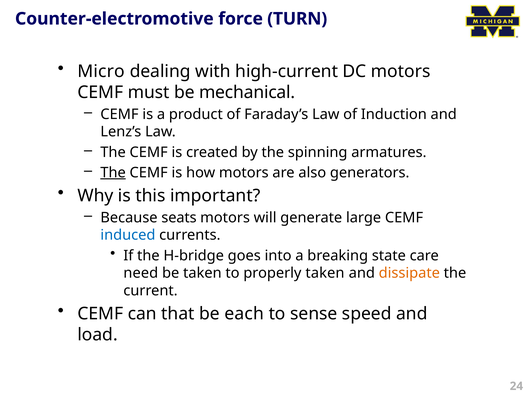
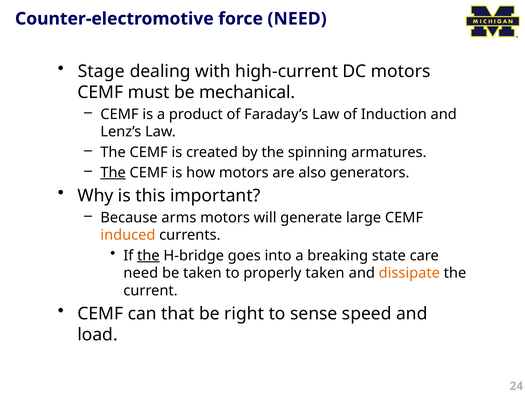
force TURN: TURN -> NEED (297, 19)
Micro: Micro -> Stage (101, 71)
seats: seats -> arms (179, 217)
induced colour: blue -> orange (128, 235)
the underline: none -> present (148, 255)
each: each -> right (244, 313)
